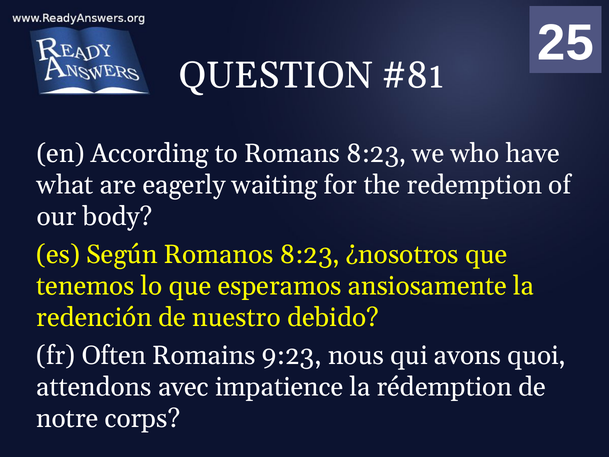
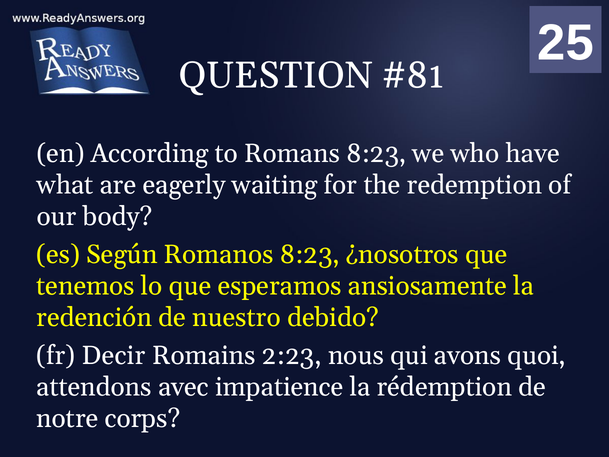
Often: Often -> Decir (114, 356)
9:23: 9:23 -> 2:23 (292, 356)
